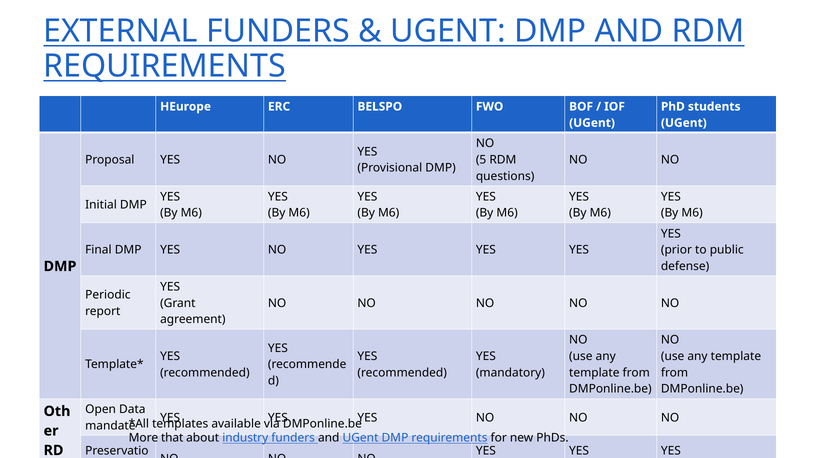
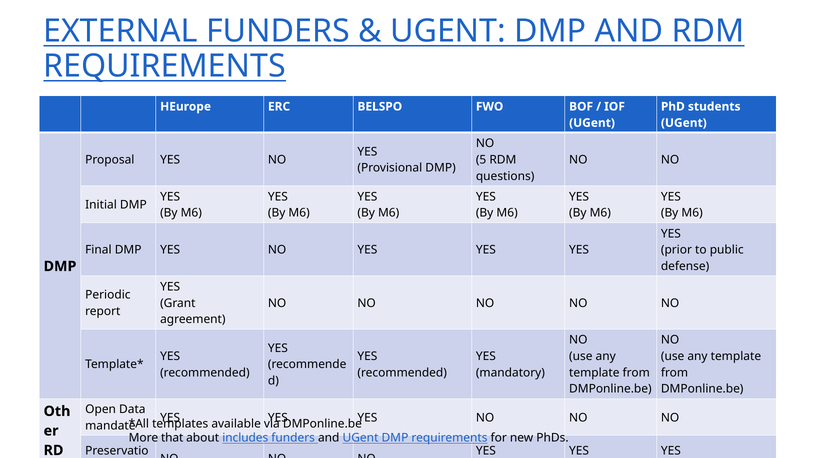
industry: industry -> includes (245, 438)
